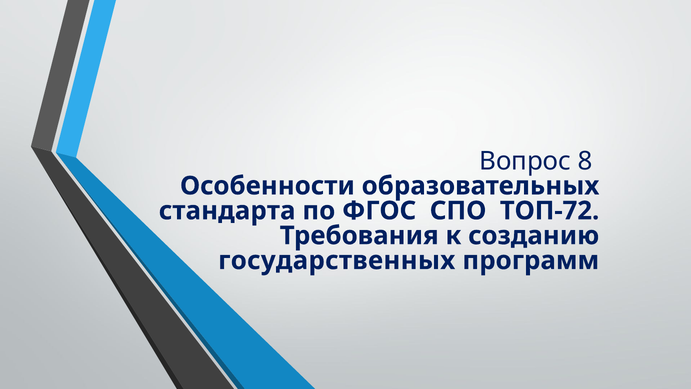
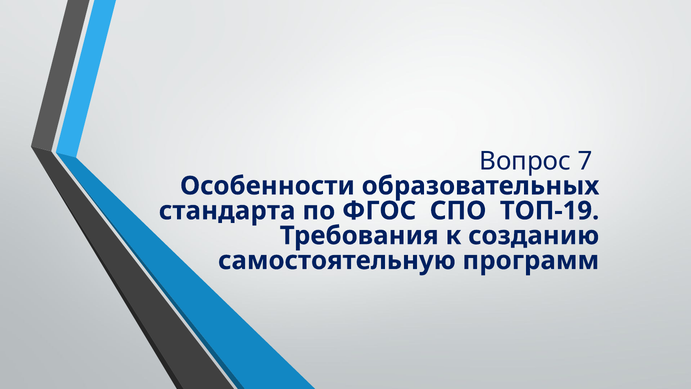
8: 8 -> 7 (585, 161)
ТОП-72: ТОП-72 -> ТОП-19 (550, 211)
государственных: государственных -> самостоятельную (337, 260)
